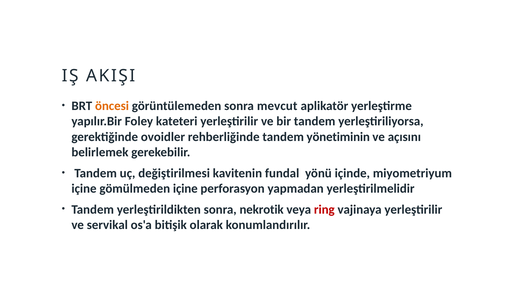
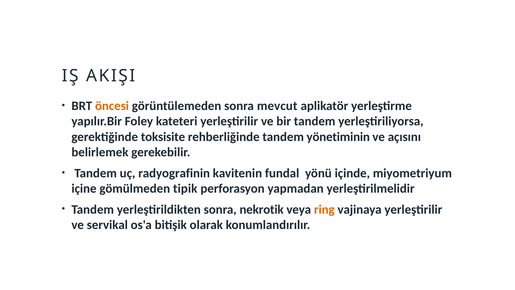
ovoidler: ovoidler -> toksisite (163, 137)
değiştirilmesi: değiştirilmesi -> radyografinin (174, 173)
gömülmeden içine: içine -> tipik (185, 188)
ring colour: red -> orange (324, 209)
